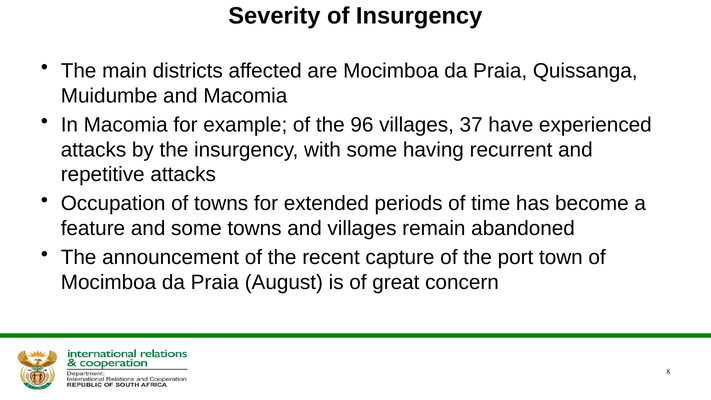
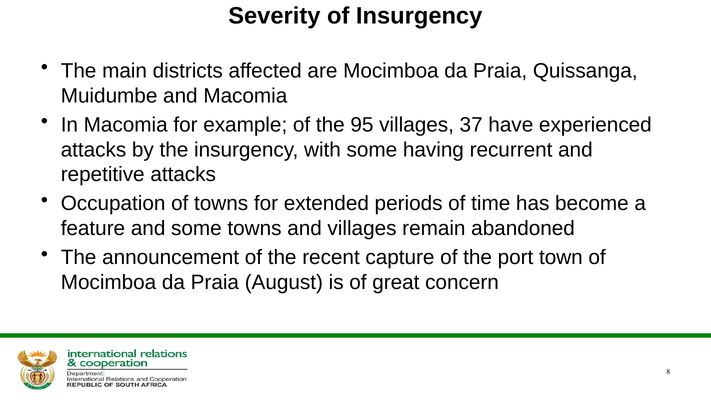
96: 96 -> 95 (362, 125)
